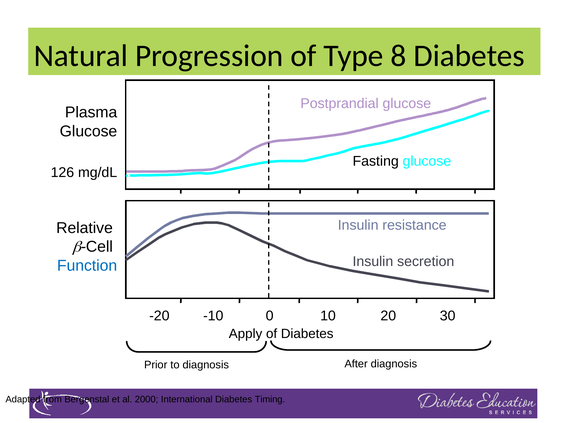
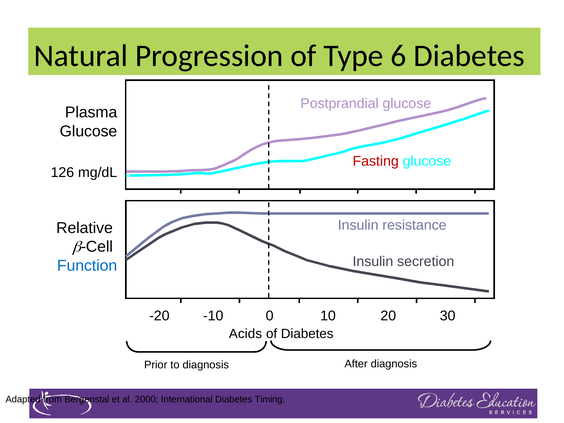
8: 8 -> 6 (398, 56)
Fasting colour: black -> red (376, 161)
Apply: Apply -> Acids (245, 334)
